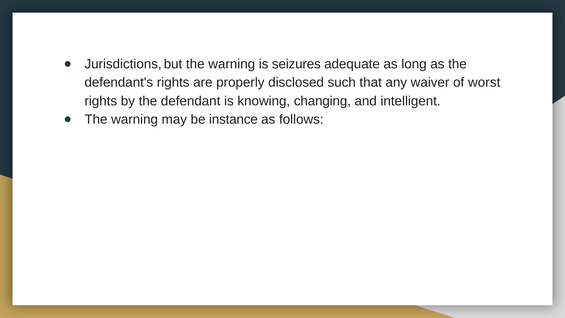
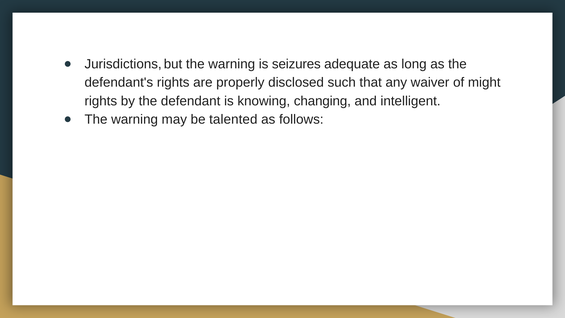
worst: worst -> might (484, 83)
instance: instance -> talented (233, 119)
